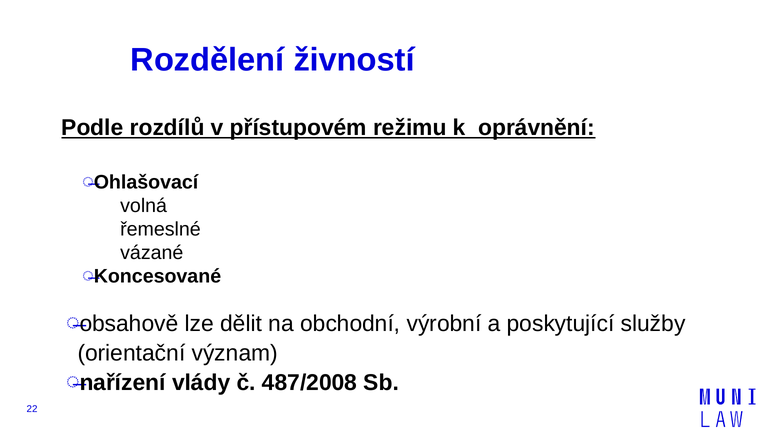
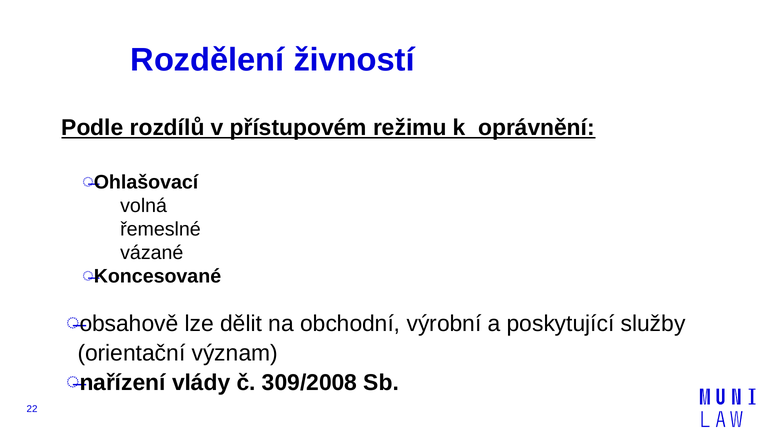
487/2008: 487/2008 -> 309/2008 (310, 382)
